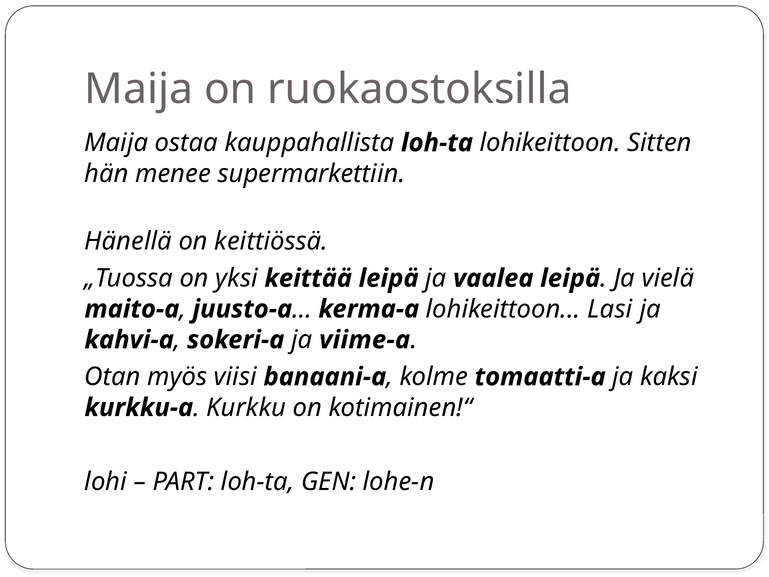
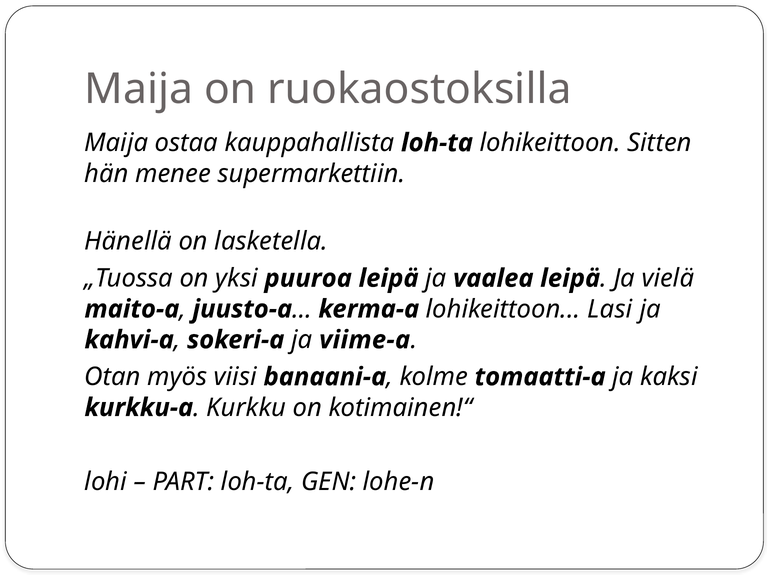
keittiössä: keittiössä -> lasketella (271, 241)
keittää: keittää -> puuroa (308, 278)
